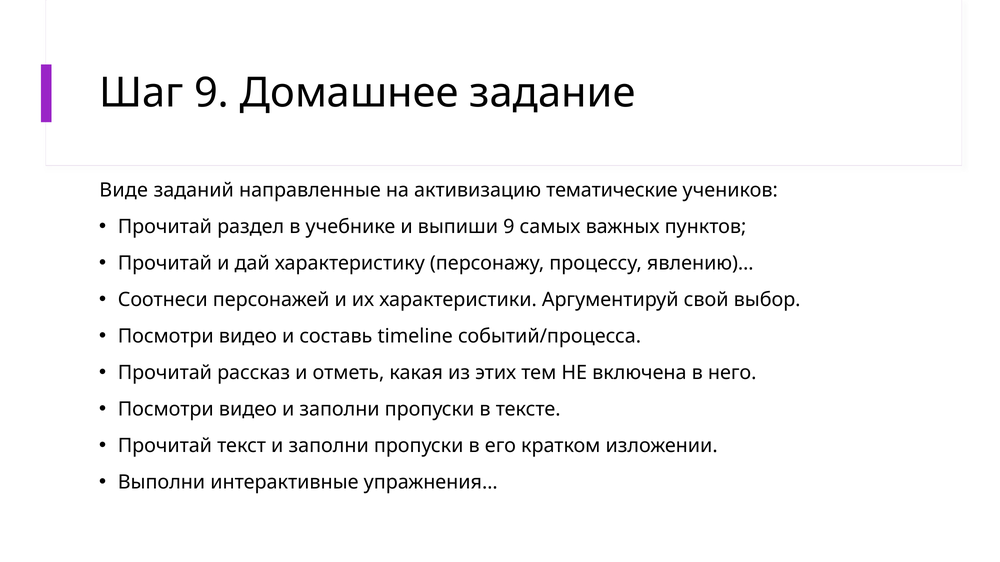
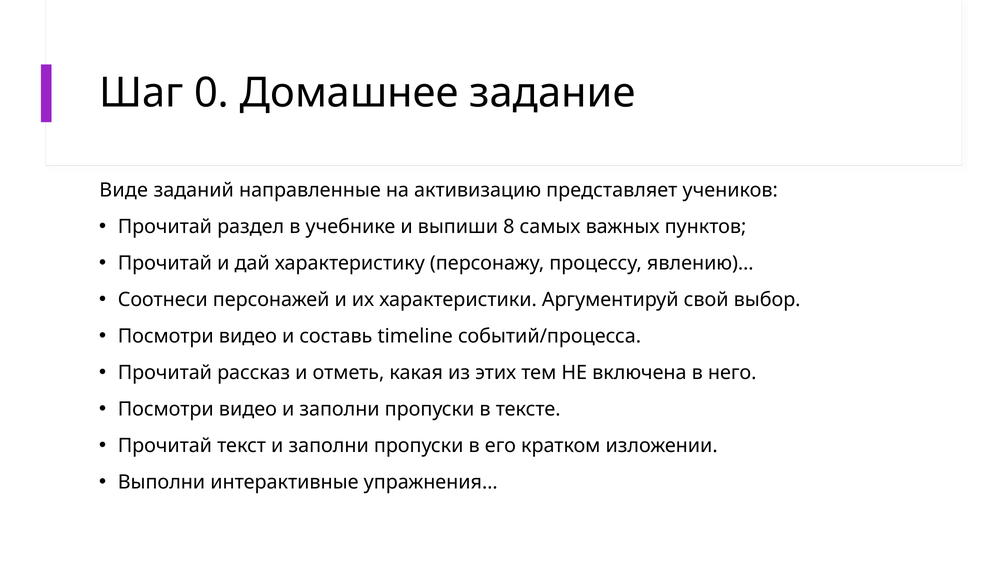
Шаг 9: 9 -> 0 (212, 93)
тематические: тематические -> представляет (612, 190)
выпиши 9: 9 -> 8 (509, 227)
